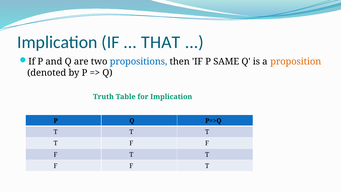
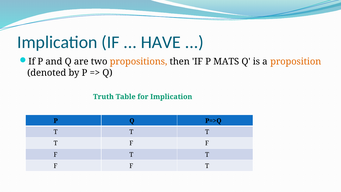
THAT: THAT -> HAVE (161, 42)
propositions colour: blue -> orange (139, 62)
SAME: SAME -> MATS (226, 62)
